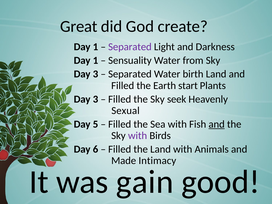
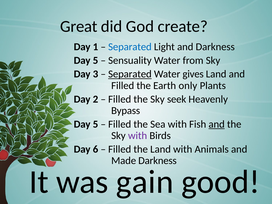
Separated colour: purple -> blue (130, 47)
1: 1 -> 5 (95, 60)
Separated underline: none -> present (130, 74)
birth: birth -> gives (193, 74)
start: start -> only (188, 86)
3: 3 -> 2 (95, 99)
Sexual: Sexual -> Bypass (126, 111)
Made Intimacy: Intimacy -> Darkness (157, 161)
